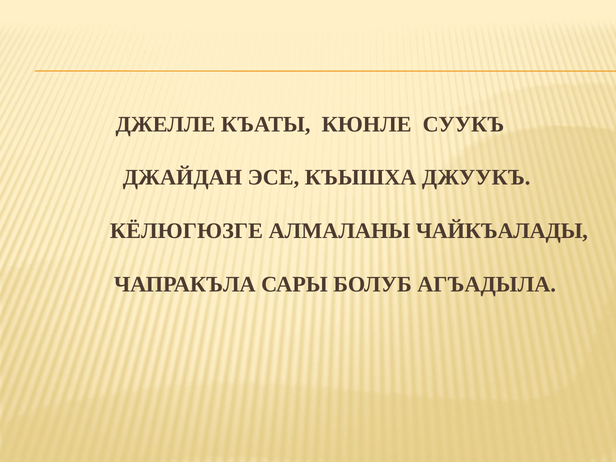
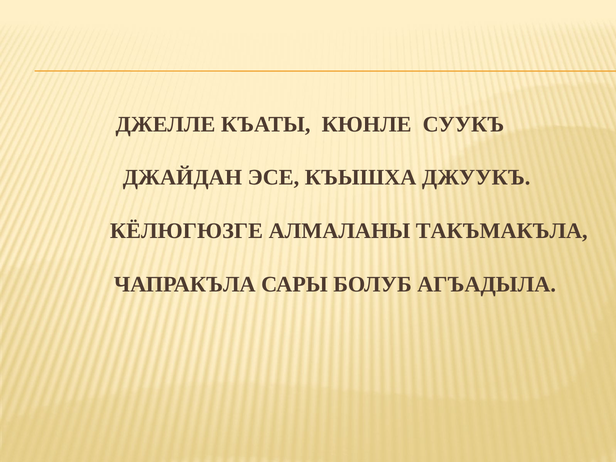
ЧАЙКЪАЛАДЫ: ЧАЙКЪАЛАДЫ -> ТАКЪМАКЪЛА (502, 231)
